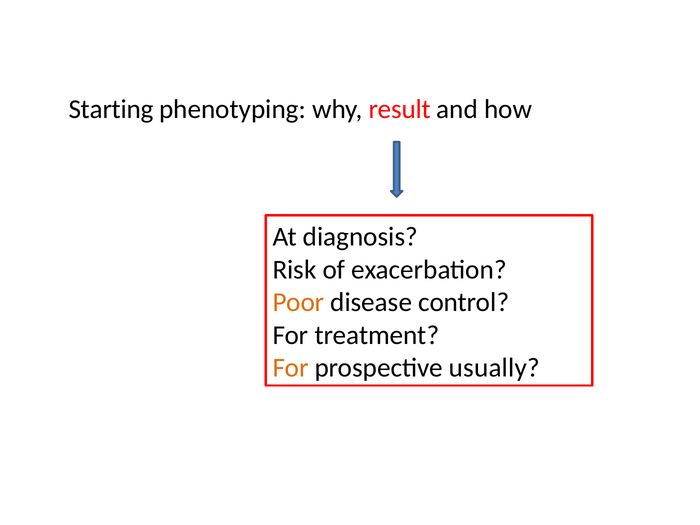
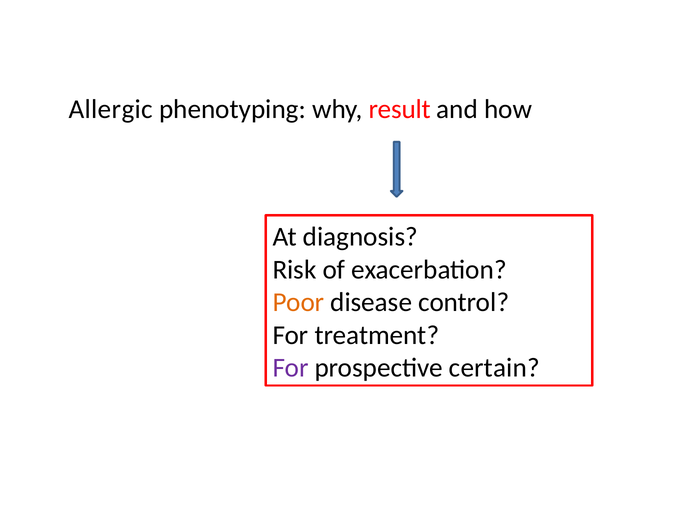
Starting: Starting -> Allergic (111, 109)
For colour: orange -> purple (291, 368)
usually: usually -> certain (494, 368)
